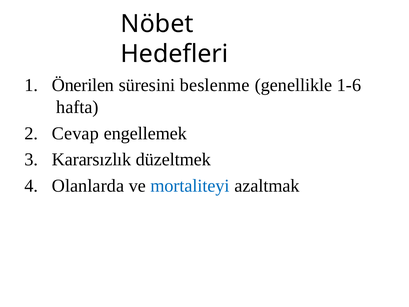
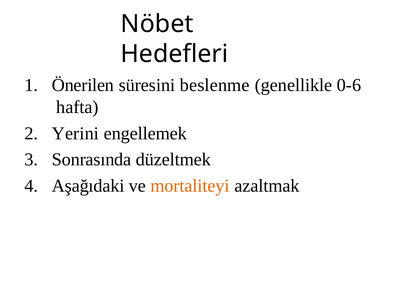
1-6: 1-6 -> 0-6 (349, 85)
Cevap: Cevap -> Yerini (75, 133)
Kararsızlık: Kararsızlık -> Sonrasında (92, 159)
Olanlarda: Olanlarda -> Aşağıdaki (88, 186)
mortaliteyi colour: blue -> orange (190, 186)
